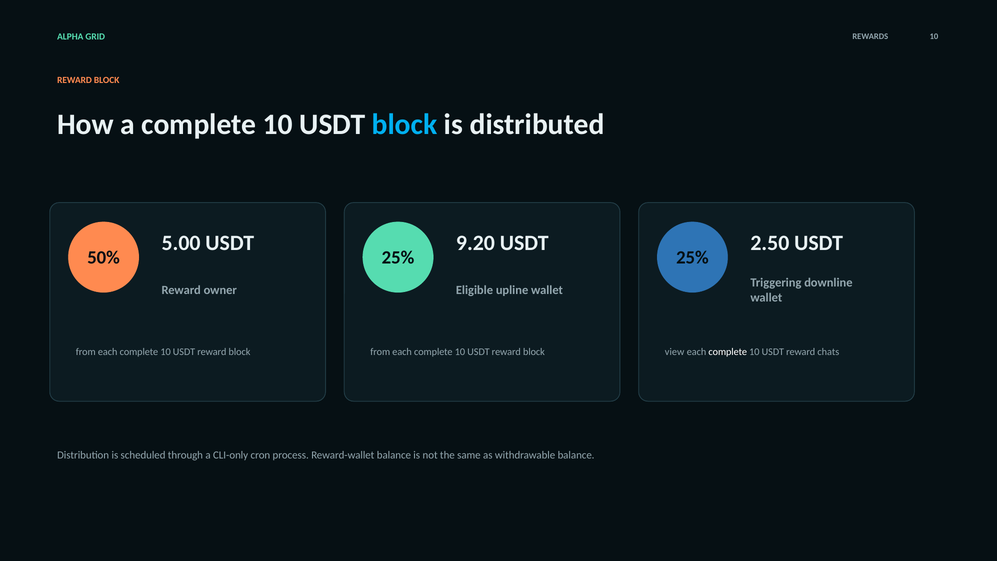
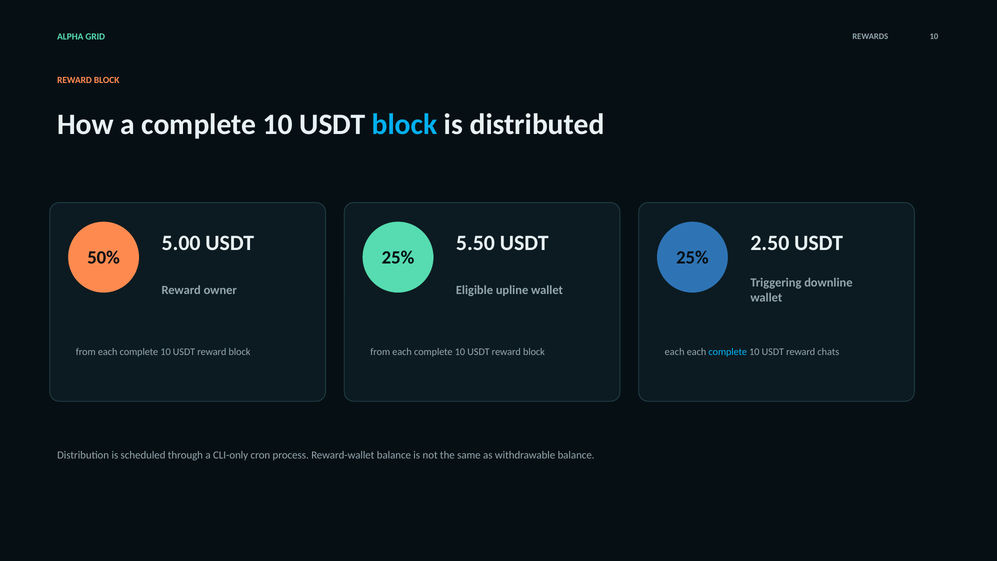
9.20: 9.20 -> 5.50 (475, 243)
view: view -> each (675, 352)
complete colour: white -> light blue (728, 352)
